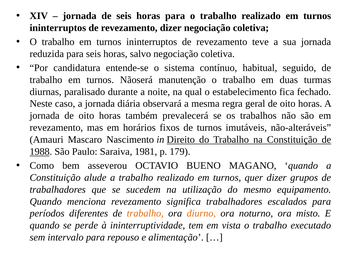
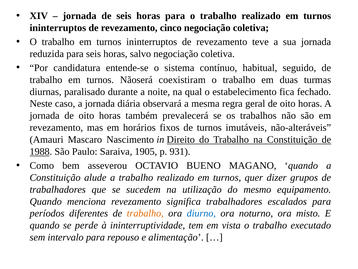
revezamento dizer: dizer -> cinco (171, 28)
manutenção: manutenção -> coexistiram (182, 80)
1981: 1981 -> 1905 (146, 151)
179: 179 -> 931 (180, 151)
diurno colour: orange -> blue (201, 213)
